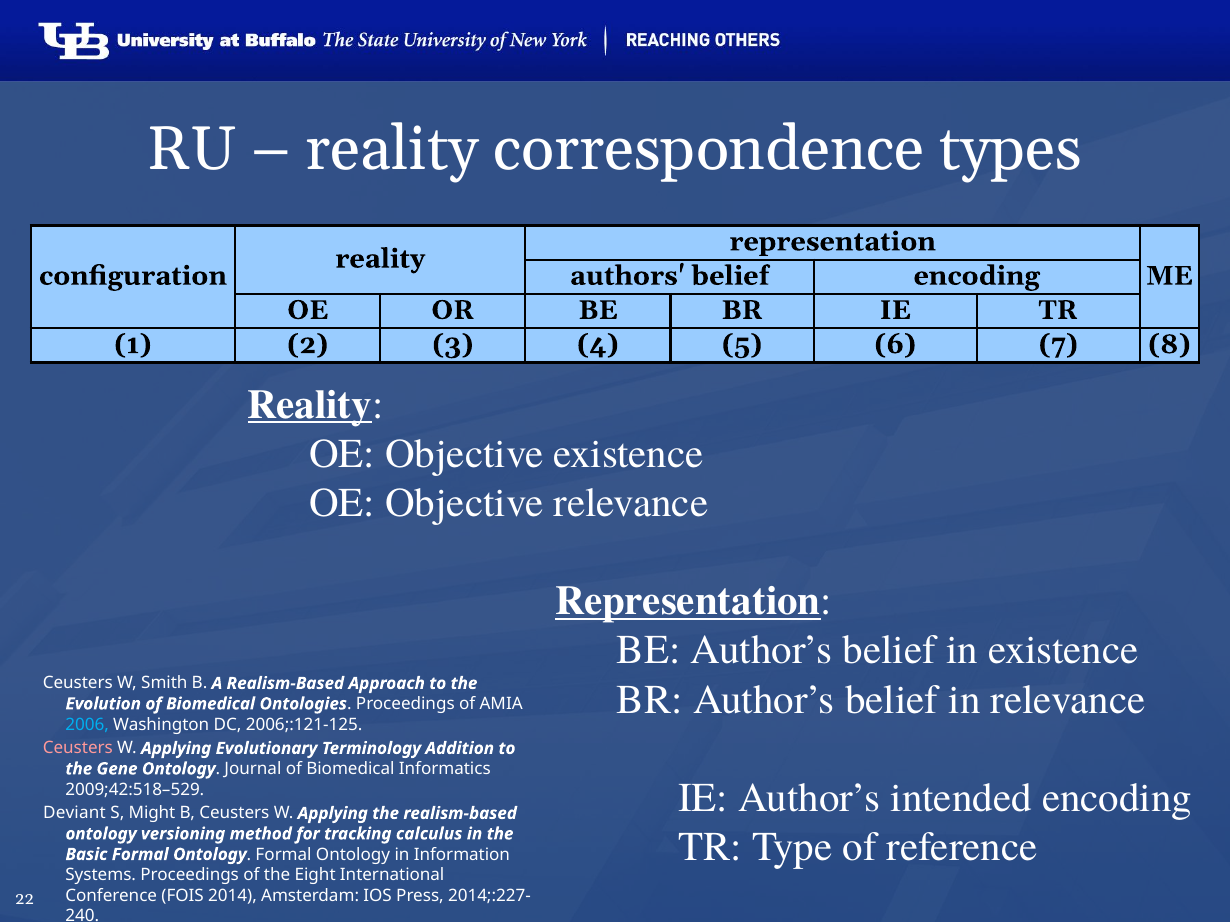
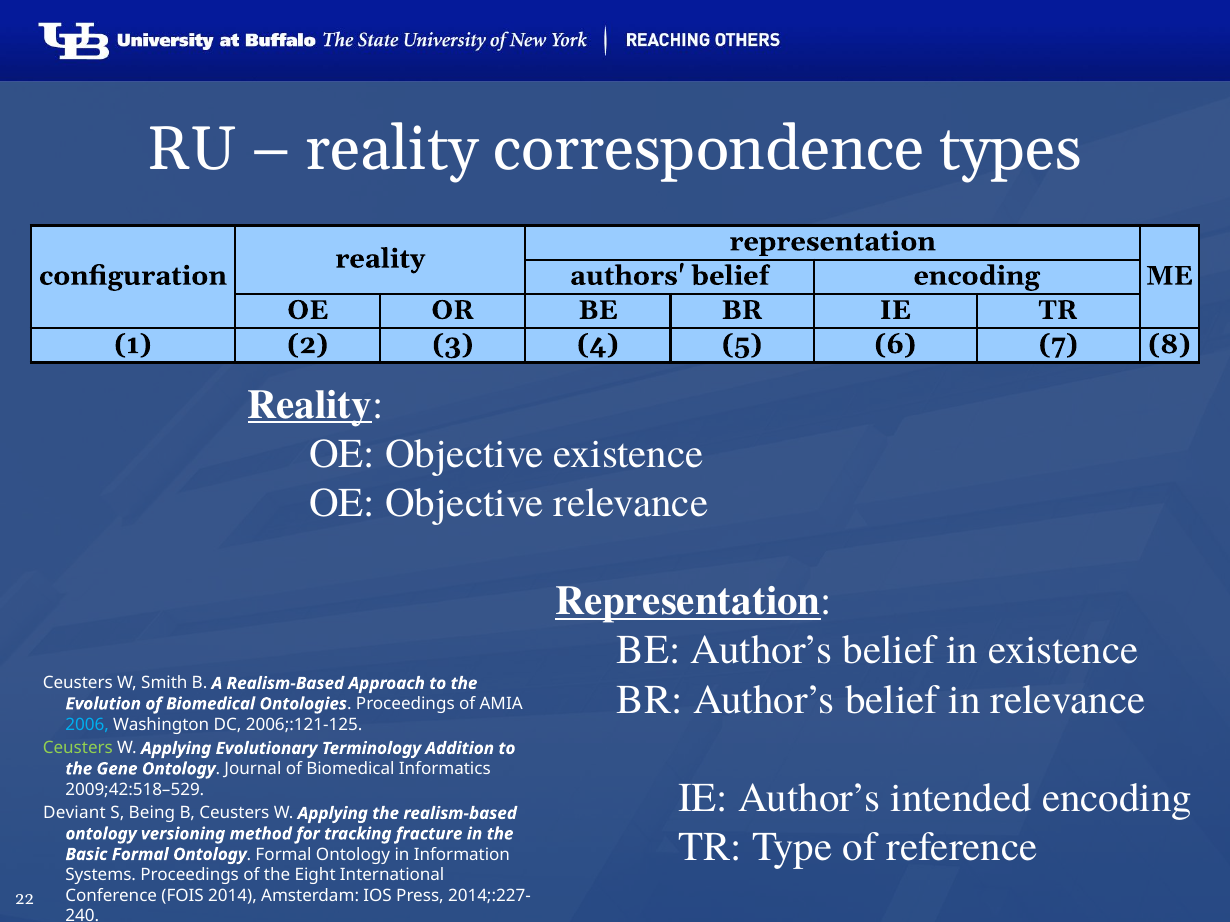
Ceusters colour: pink -> light green (78, 749)
Might: Might -> Being (152, 814)
calculus: calculus -> fracture (429, 834)
